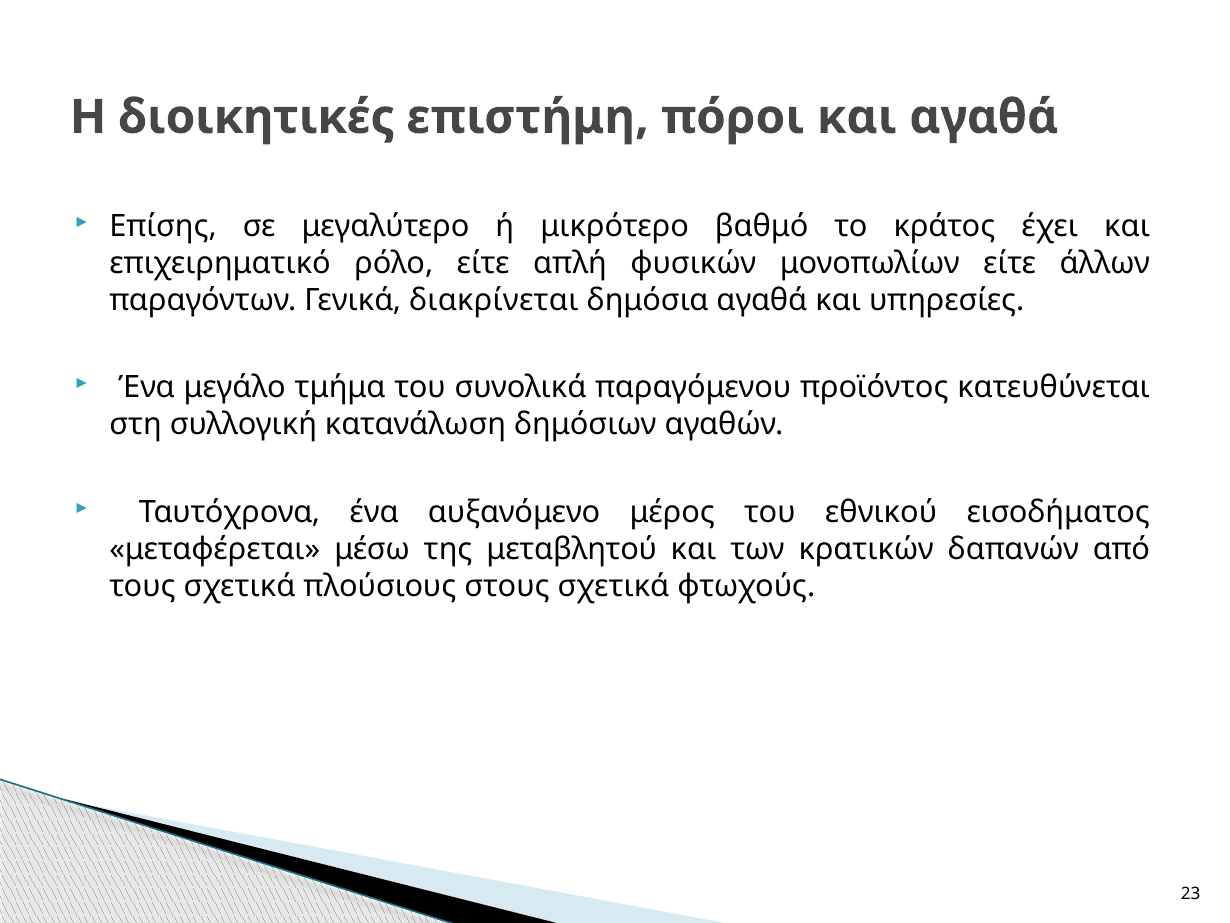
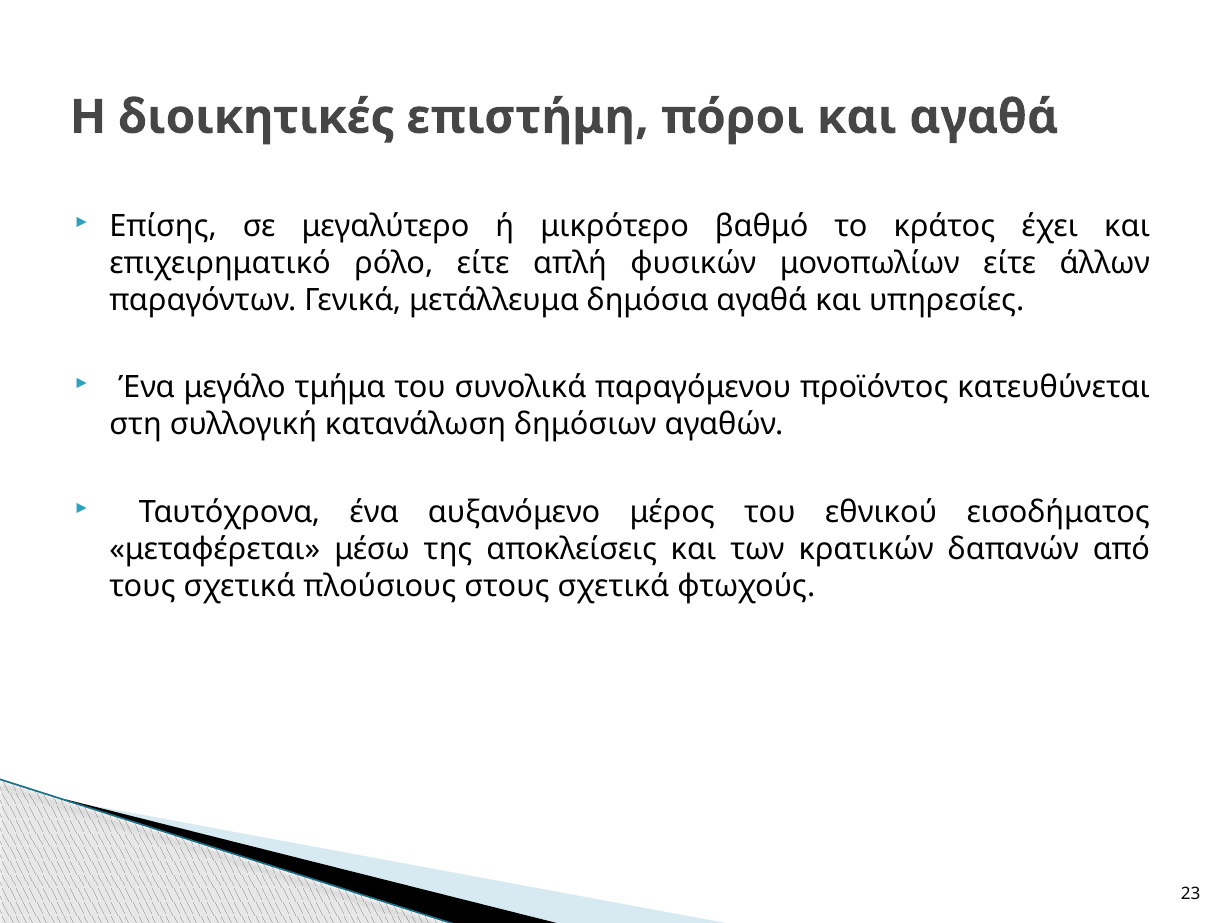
διακρίνεται: διακρίνεται -> μετάλλευμα (494, 300)
μεταβλητού: μεταβλητού -> αποκλείσεις (572, 549)
